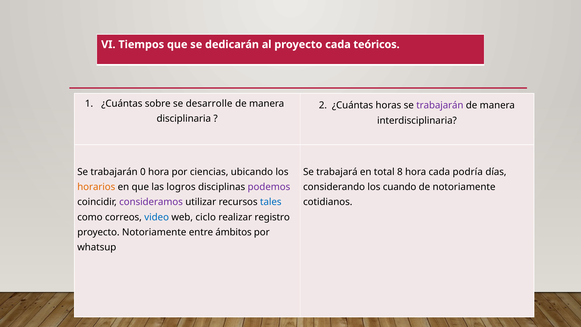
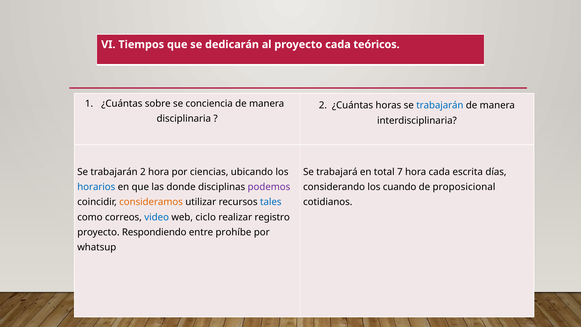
desarrolle: desarrolle -> conciencia (209, 103)
trabajarán colour: purple -> blue (440, 105)
trabajarán 0: 0 -> 2 (143, 172)
8: 8 -> 7 (400, 172)
podría: podría -> escrita (468, 172)
horarios colour: orange -> blue (96, 187)
logros: logros -> donde (181, 187)
de notoriamente: notoriamente -> proposicional (464, 187)
consideramos colour: purple -> orange (151, 202)
proyecto Notoriamente: Notoriamente -> Respondiendo (154, 232)
ámbitos: ámbitos -> prohíbe (233, 232)
